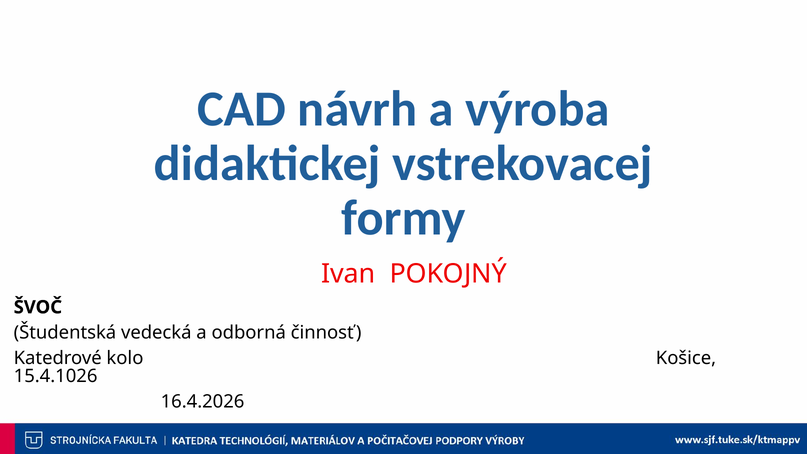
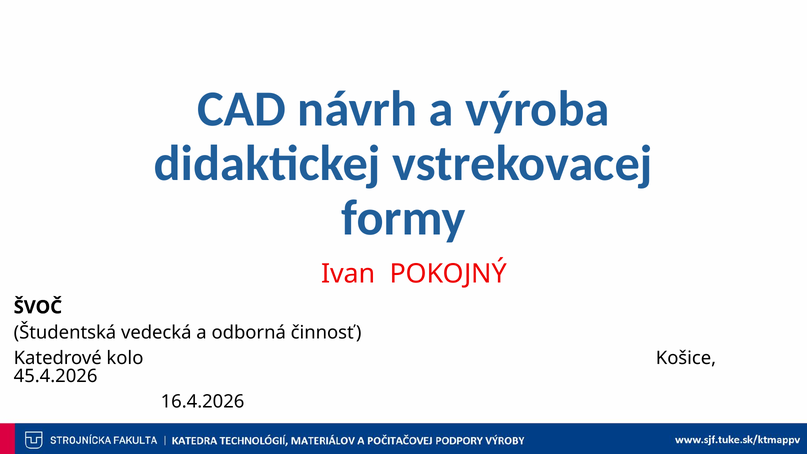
15.4.1026: 15.4.1026 -> 45.4.2026 (56, 376)
